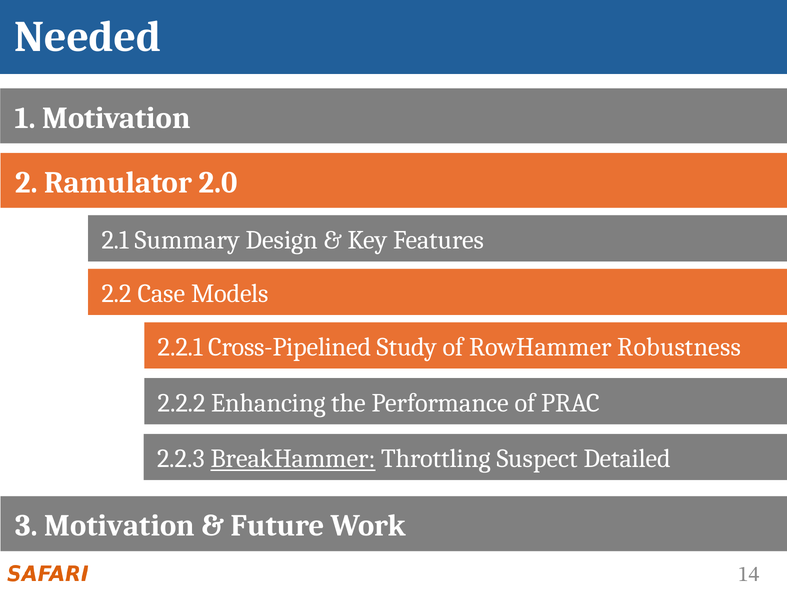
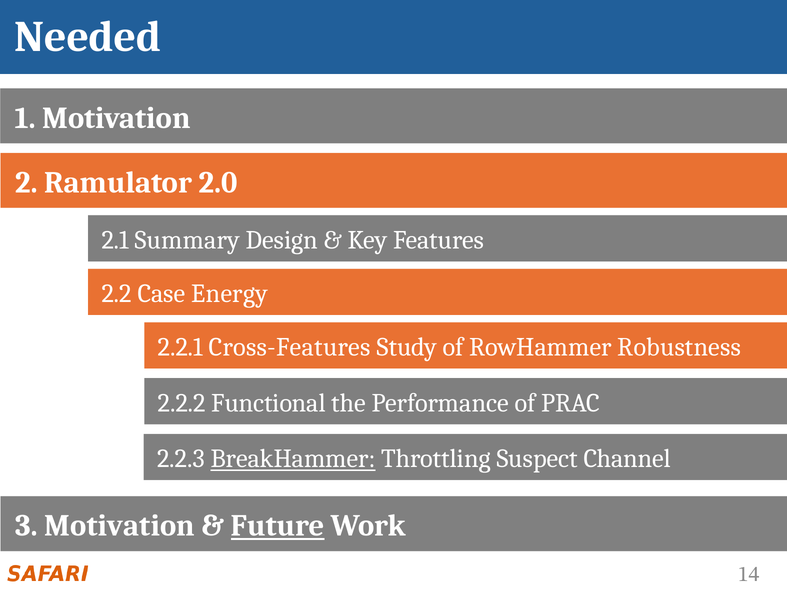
Models: Models -> Energy (230, 294)
Cross-Pipelined: Cross-Pipelined -> Cross-Features (290, 347)
Enhancing: Enhancing -> Functional (269, 403)
Detailed: Detailed -> Channel (627, 459)
Future underline: none -> present (278, 526)
